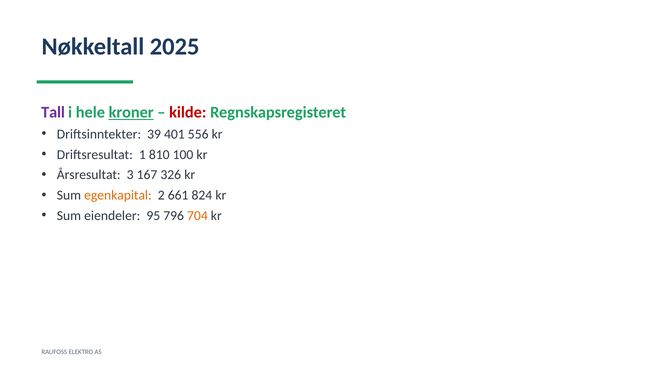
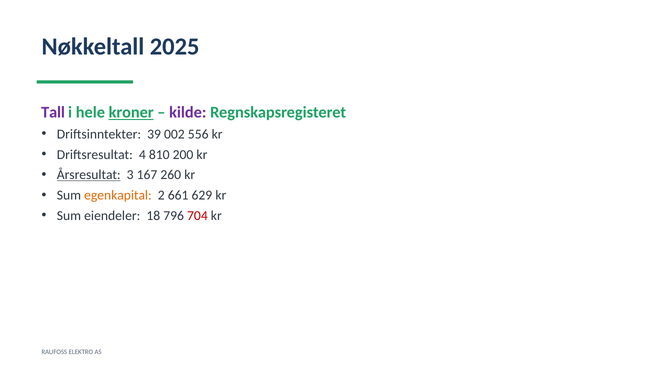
kilde colour: red -> purple (188, 112)
401: 401 -> 002 (174, 134)
1: 1 -> 4 (142, 155)
100: 100 -> 200 (183, 155)
Årsresultat underline: none -> present (89, 175)
326: 326 -> 260 (171, 175)
824: 824 -> 629 (202, 196)
95: 95 -> 18 (153, 216)
704 colour: orange -> red (197, 216)
